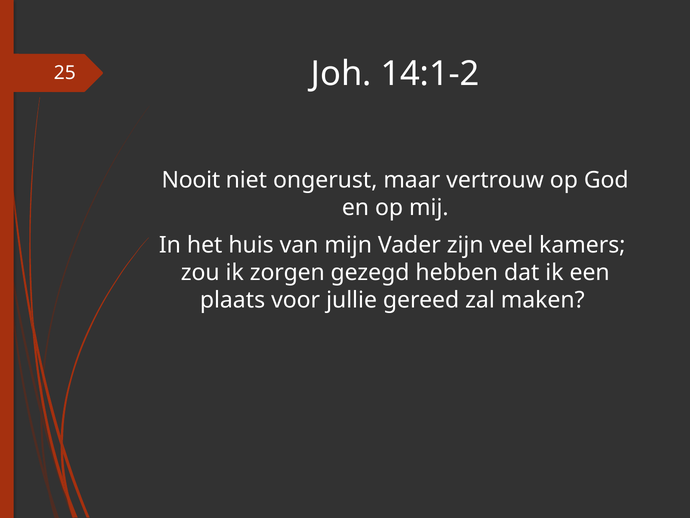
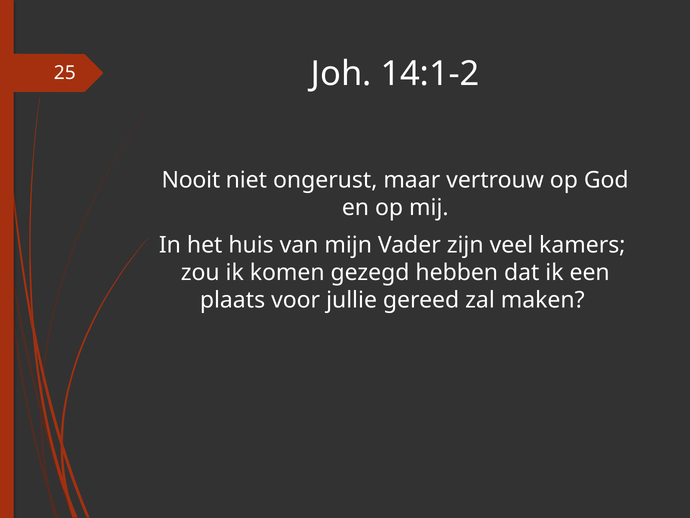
zorgen: zorgen -> komen (287, 272)
